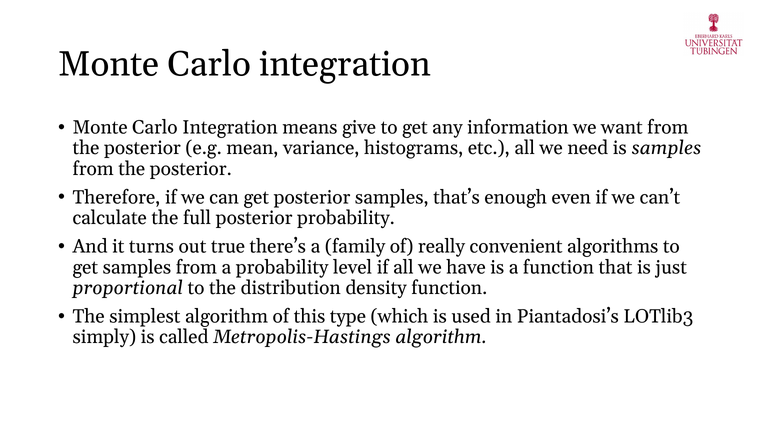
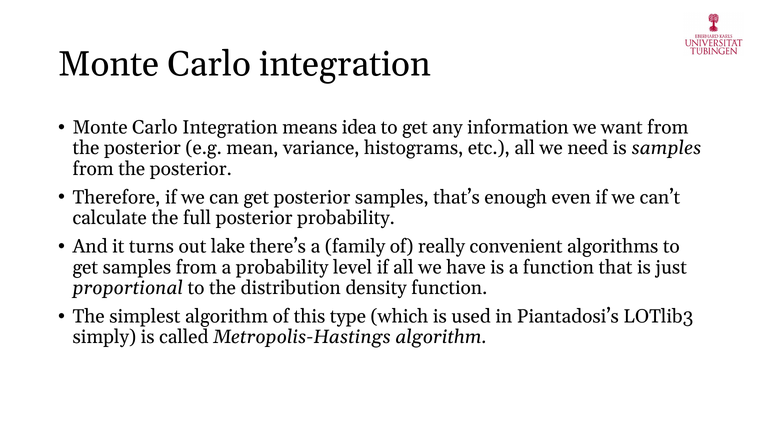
give: give -> idea (359, 127)
true: true -> lake (228, 246)
